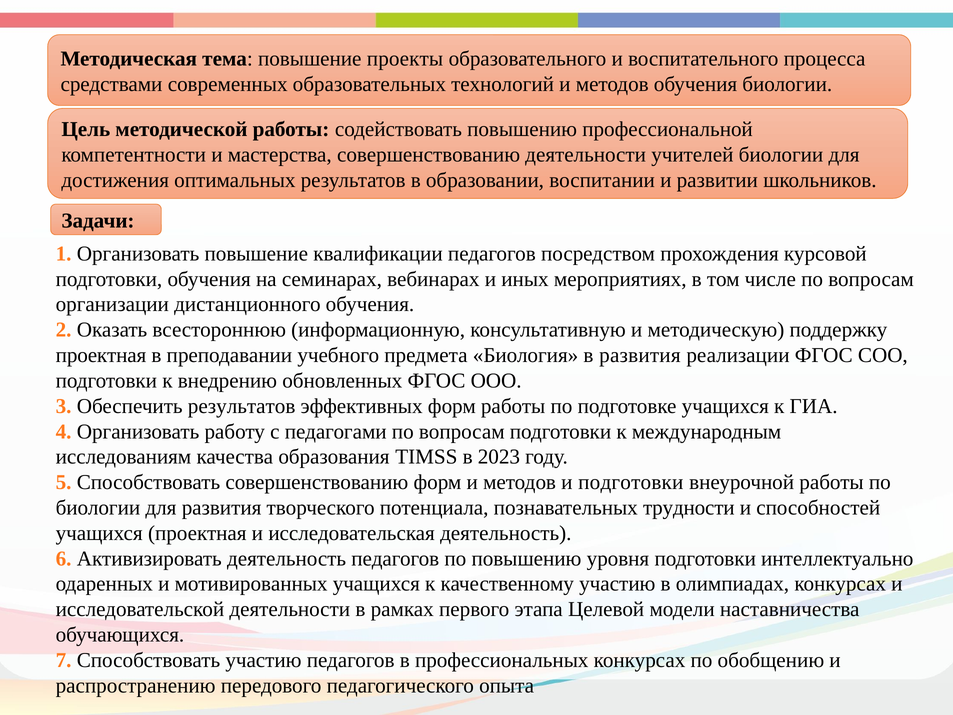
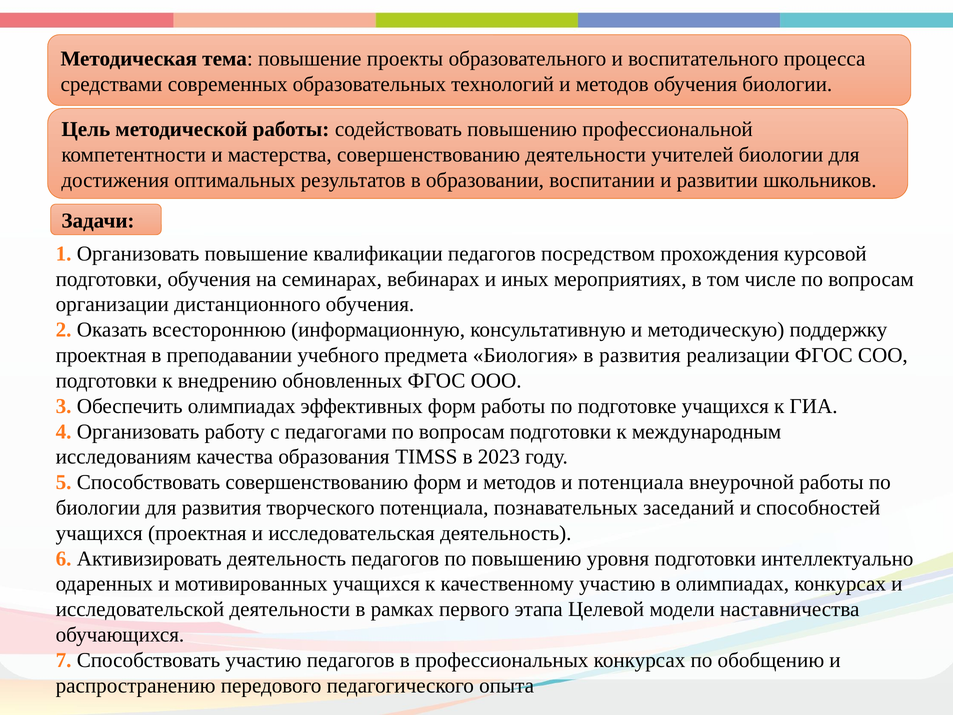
Обеспечить результатов: результатов -> олимпиадах (242, 406)
и подготовки: подготовки -> потенциала (631, 482)
трудности: трудности -> заседаний (689, 508)
